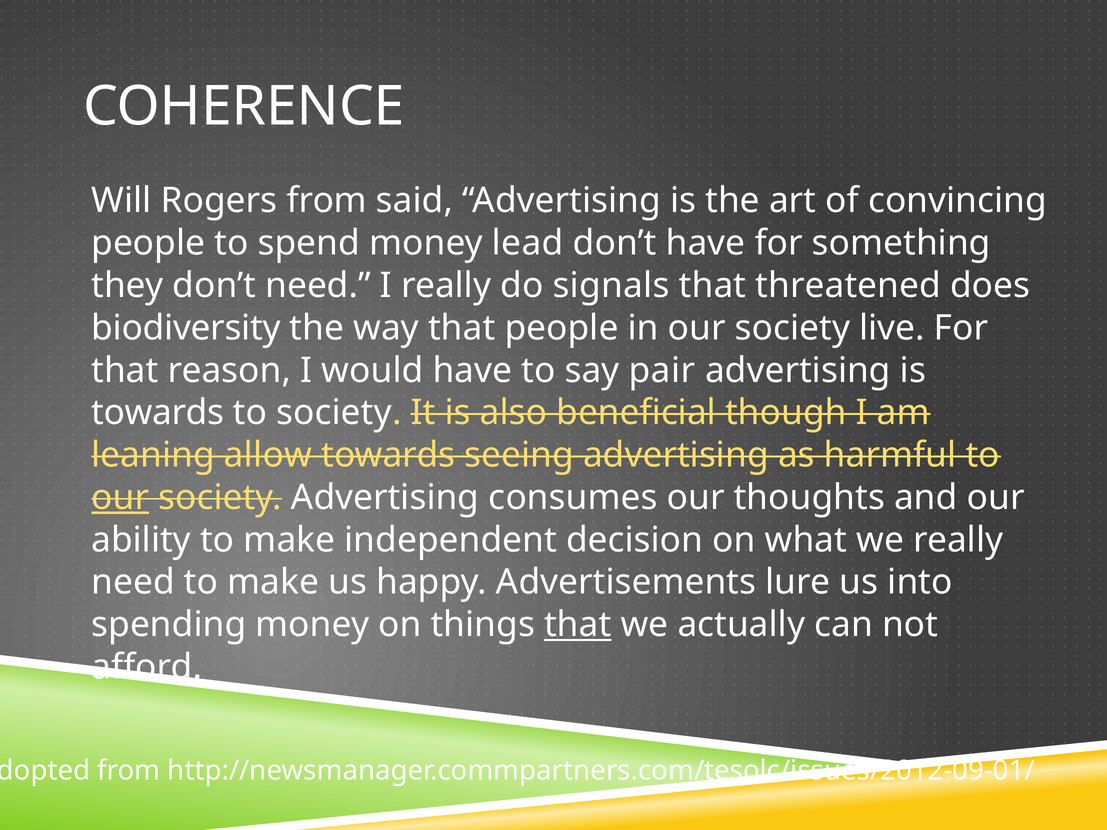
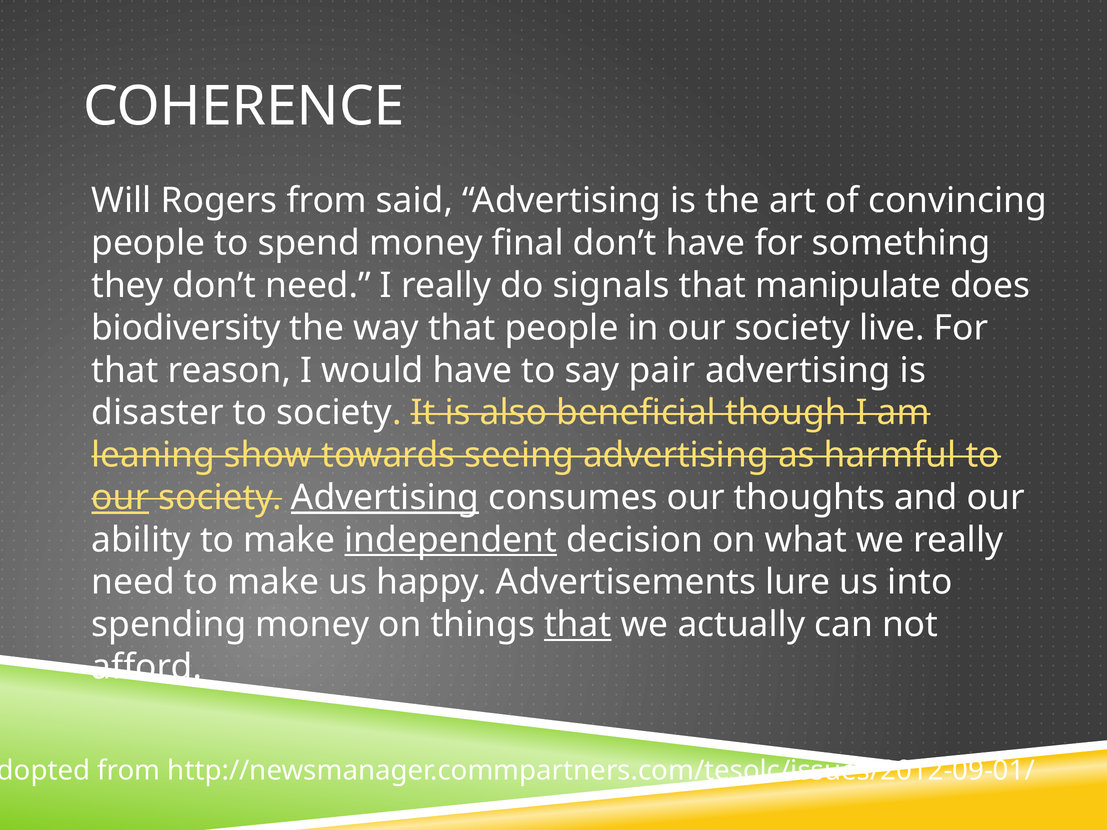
lead: lead -> final (528, 243)
threatened: threatened -> manipulate (848, 286)
towards: towards -> disaster (158, 413)
allow: allow -> show (268, 455)
Advertising underline: none -> present (385, 498)
independent underline: none -> present (451, 540)
